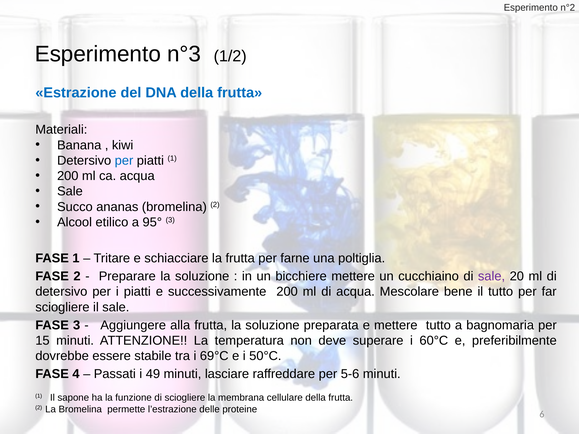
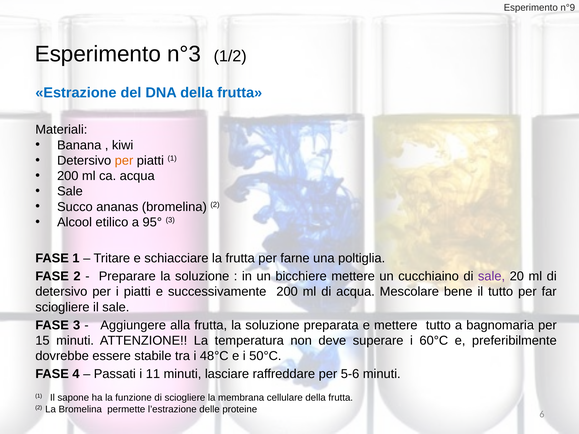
n°2: n°2 -> n°9 (568, 8)
per colour: blue -> orange (124, 161)
69°C: 69°C -> 48°C (214, 356)
49: 49 -> 11 (153, 374)
